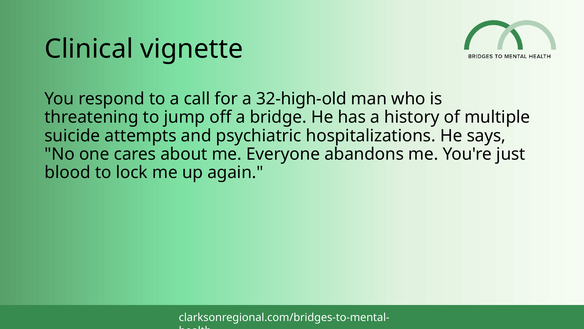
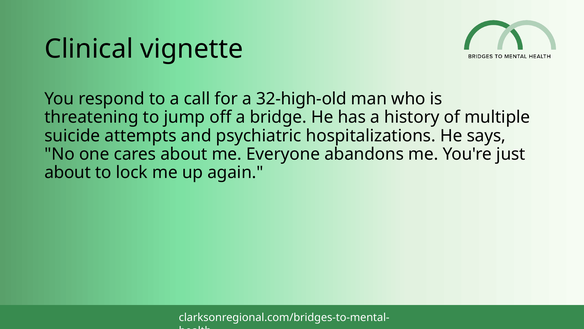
blood: blood -> about (68, 172)
